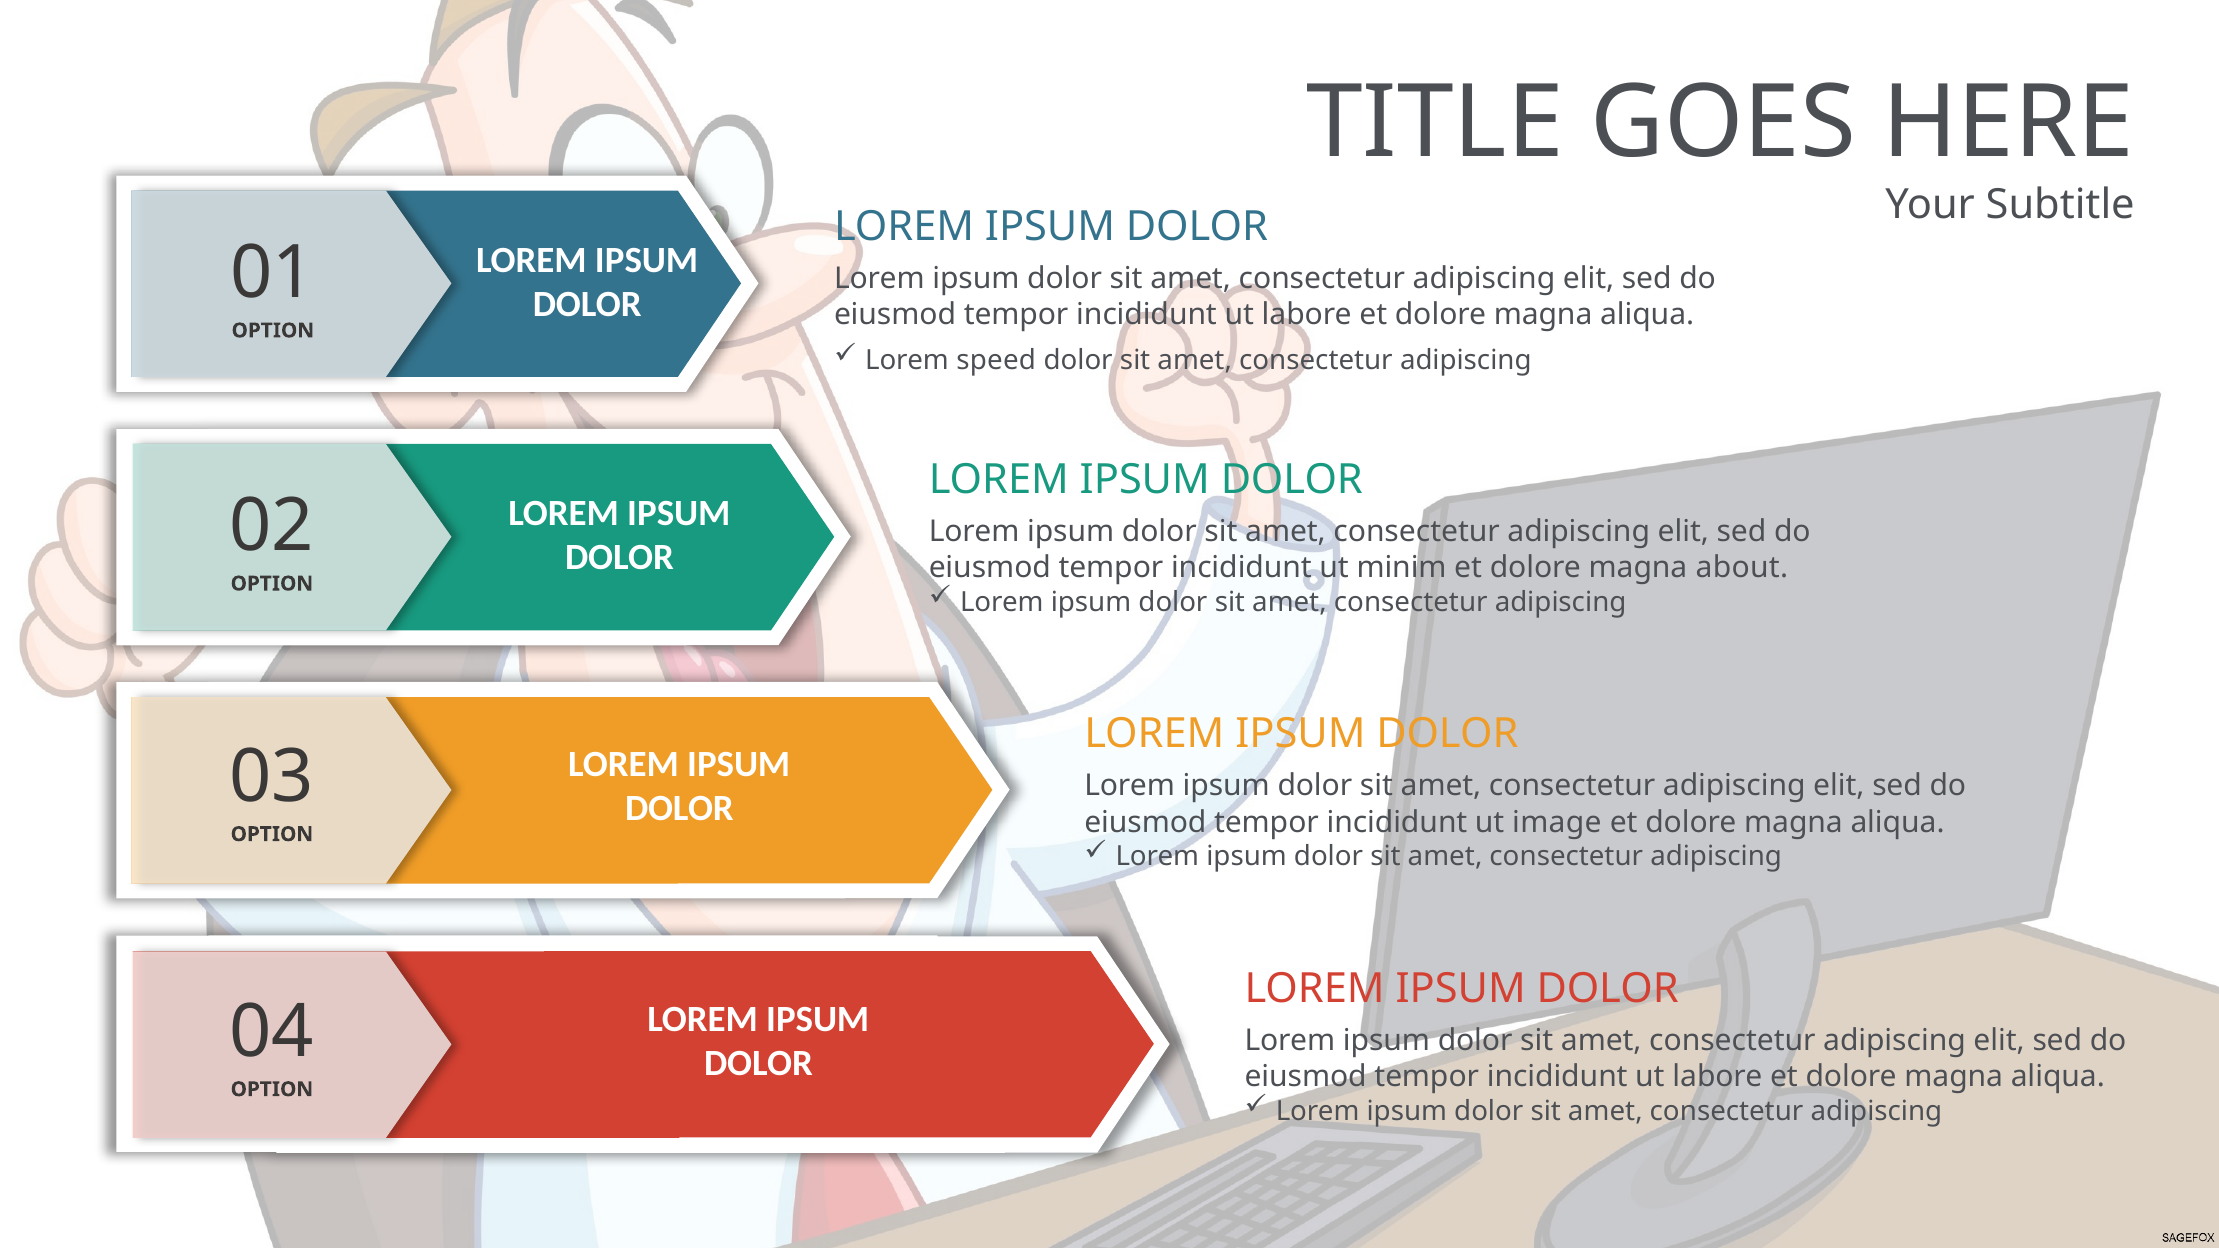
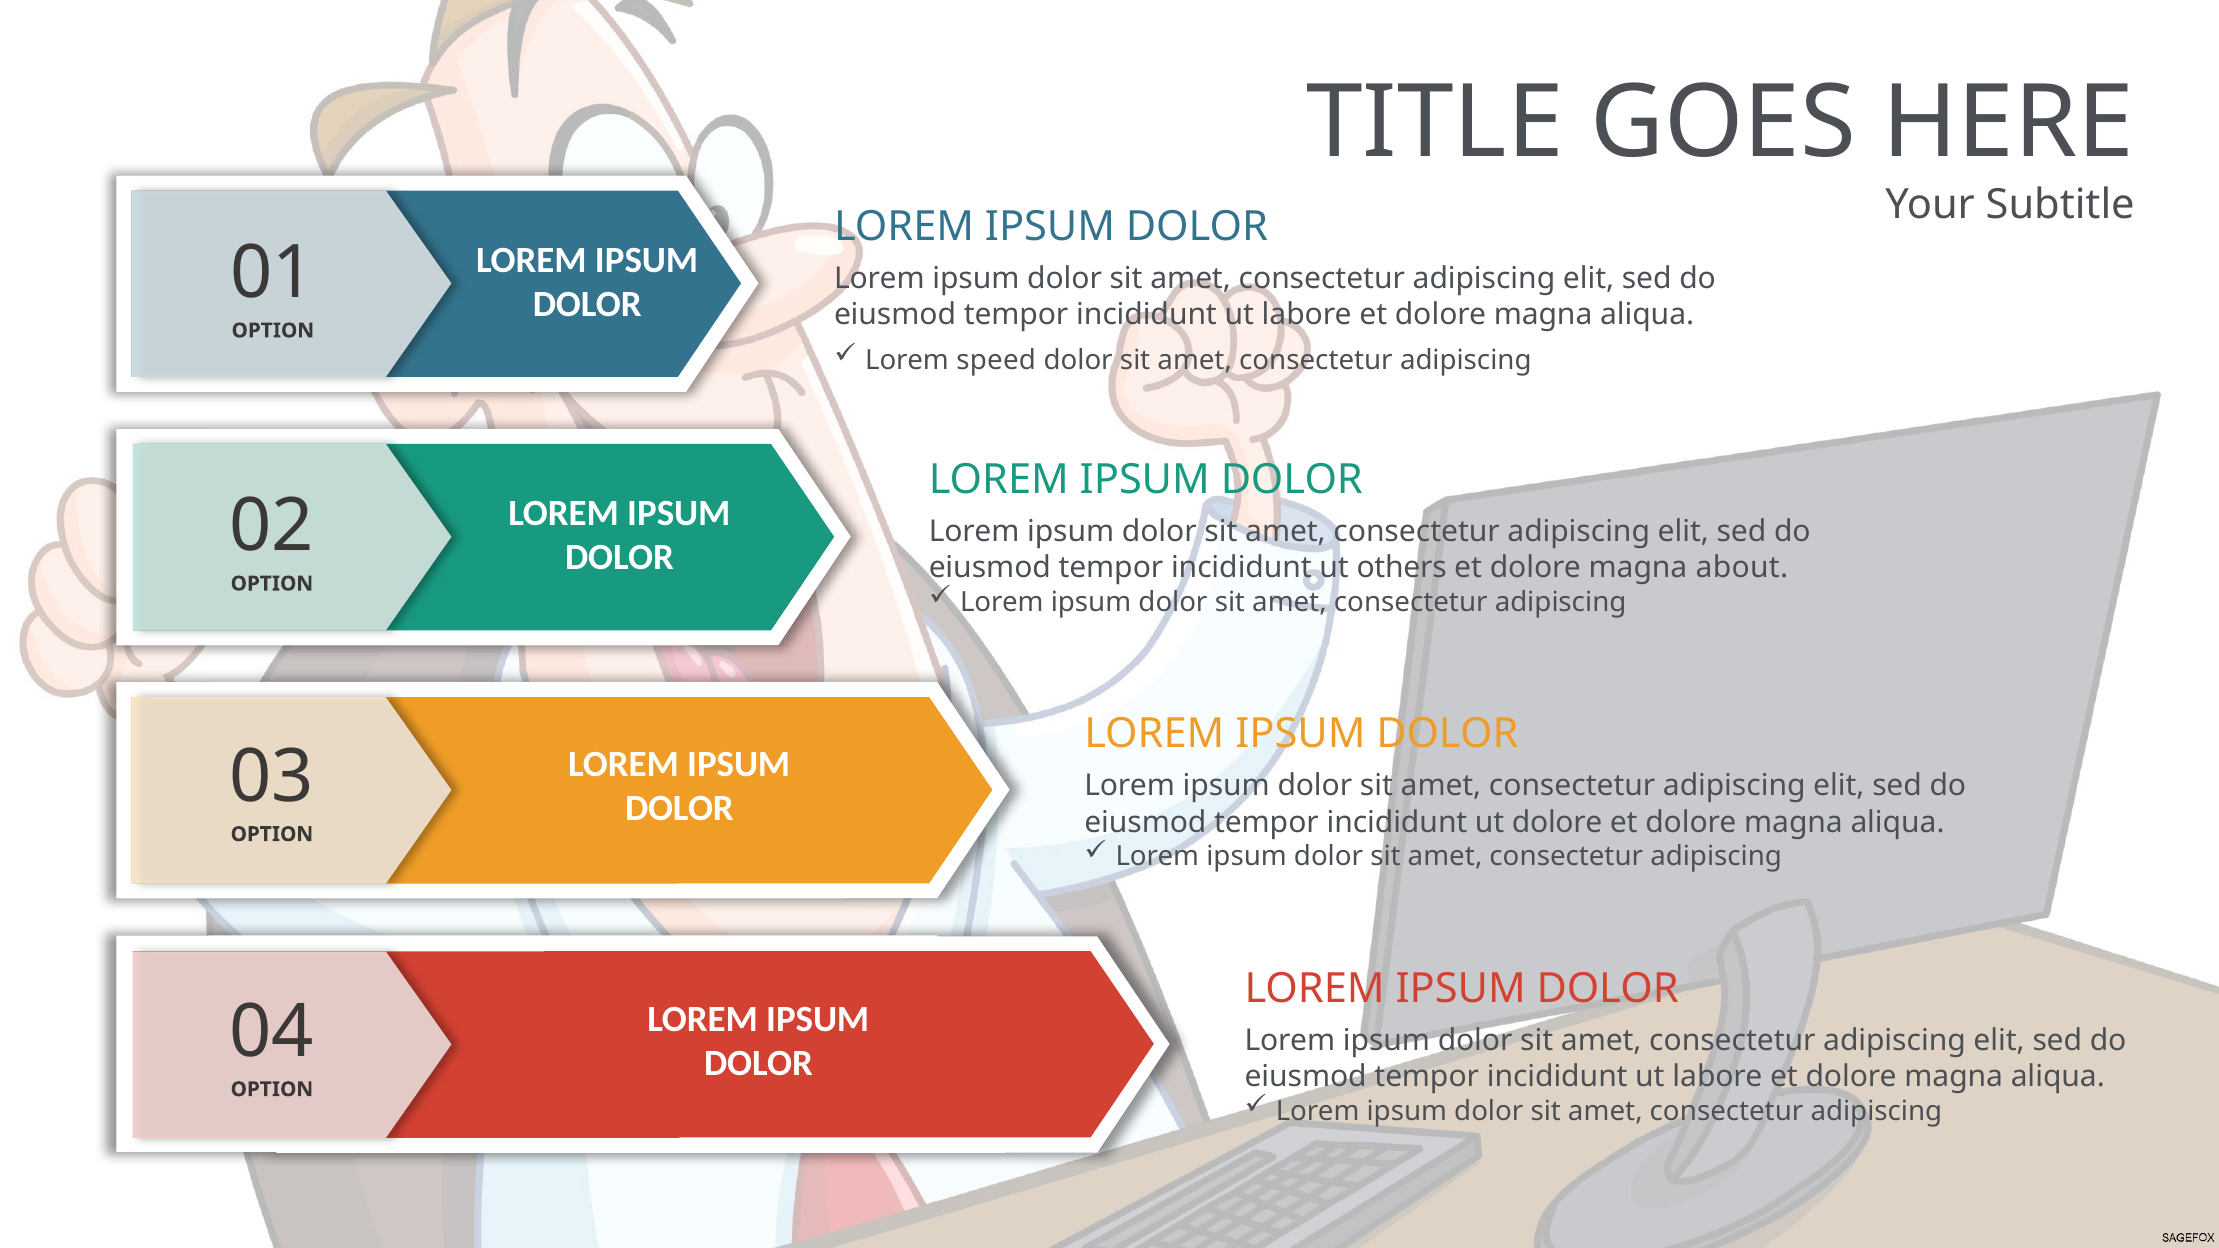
minim: minim -> others (1402, 568)
ut image: image -> dolore (1557, 822)
